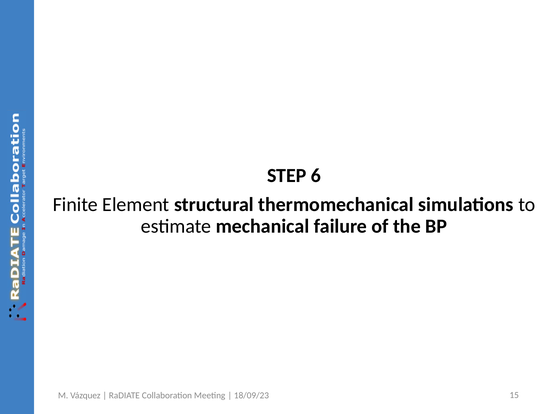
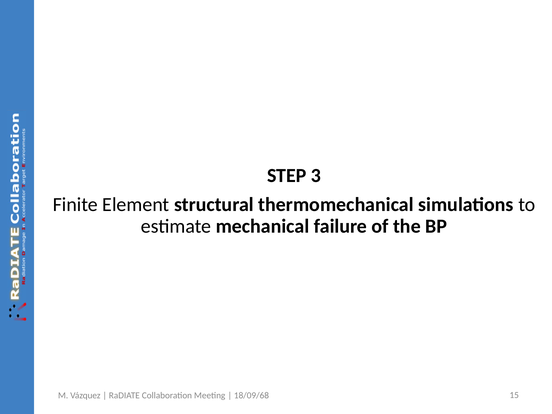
6: 6 -> 3 (316, 176)
18/09/23: 18/09/23 -> 18/09/68 (251, 395)
